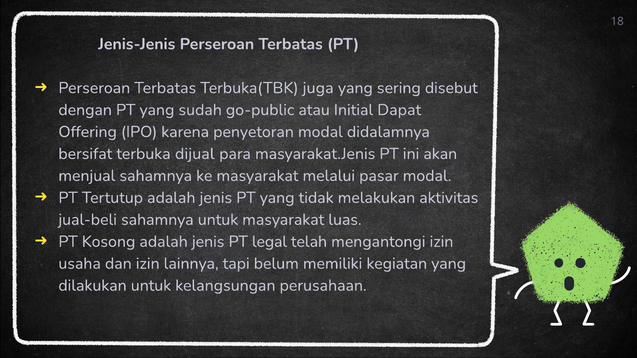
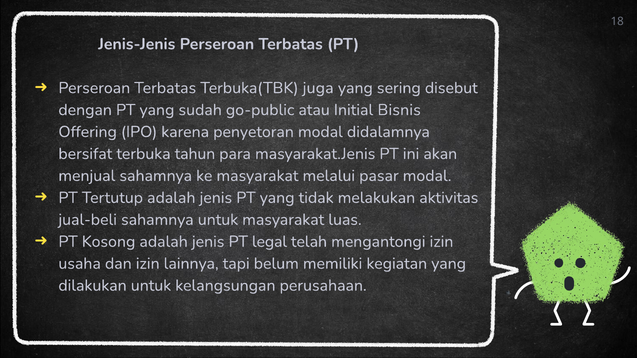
Dapat: Dapat -> Bisnis (399, 110)
dijual: dijual -> tahun (195, 154)
